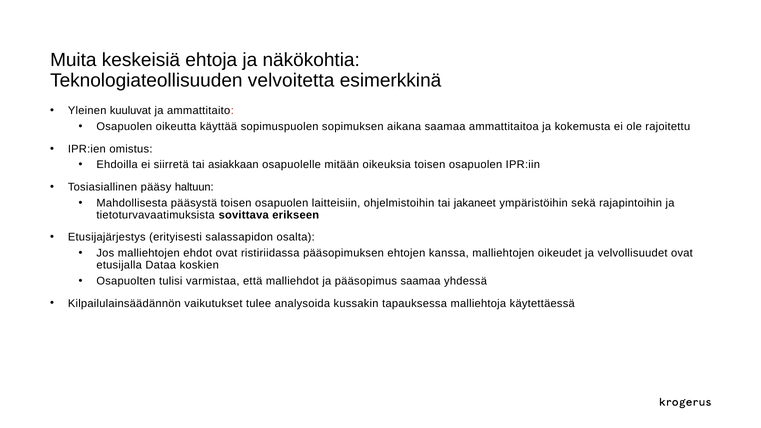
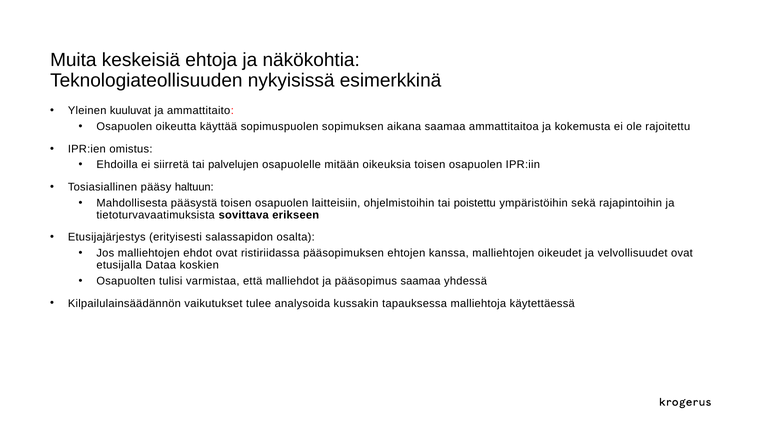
velvoitetta: velvoitetta -> nykyisissä (291, 81)
asiakkaan: asiakkaan -> palvelujen (233, 165)
jakaneet: jakaneet -> poistettu (475, 203)
